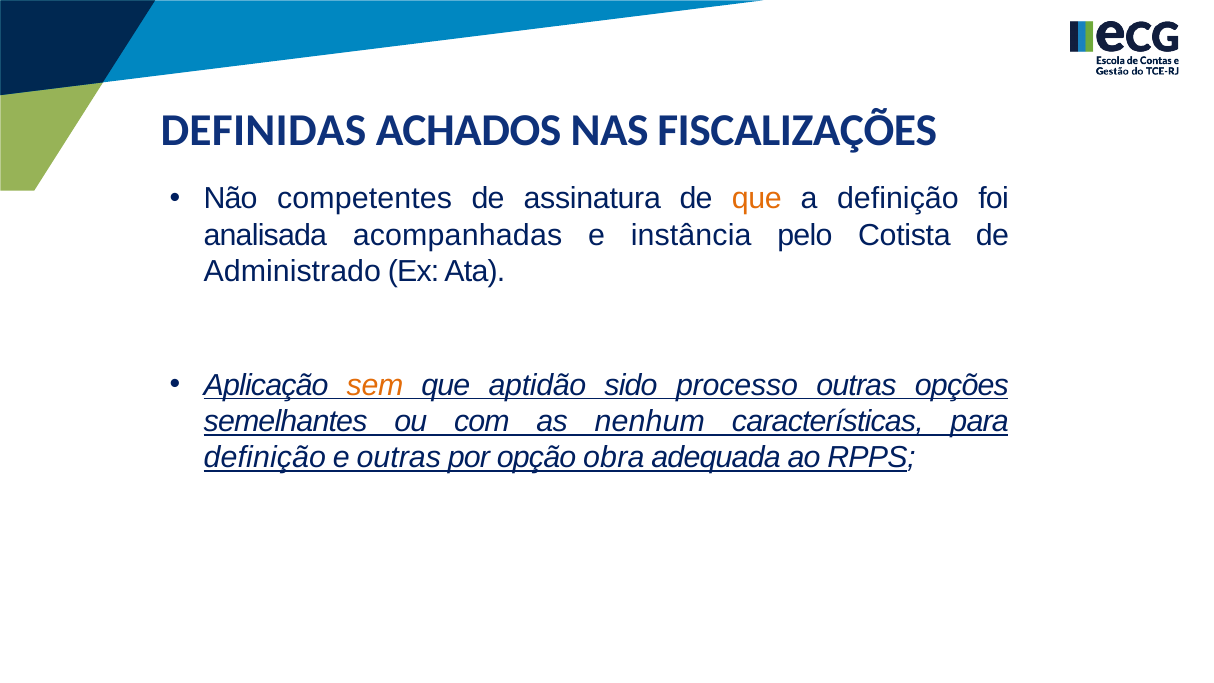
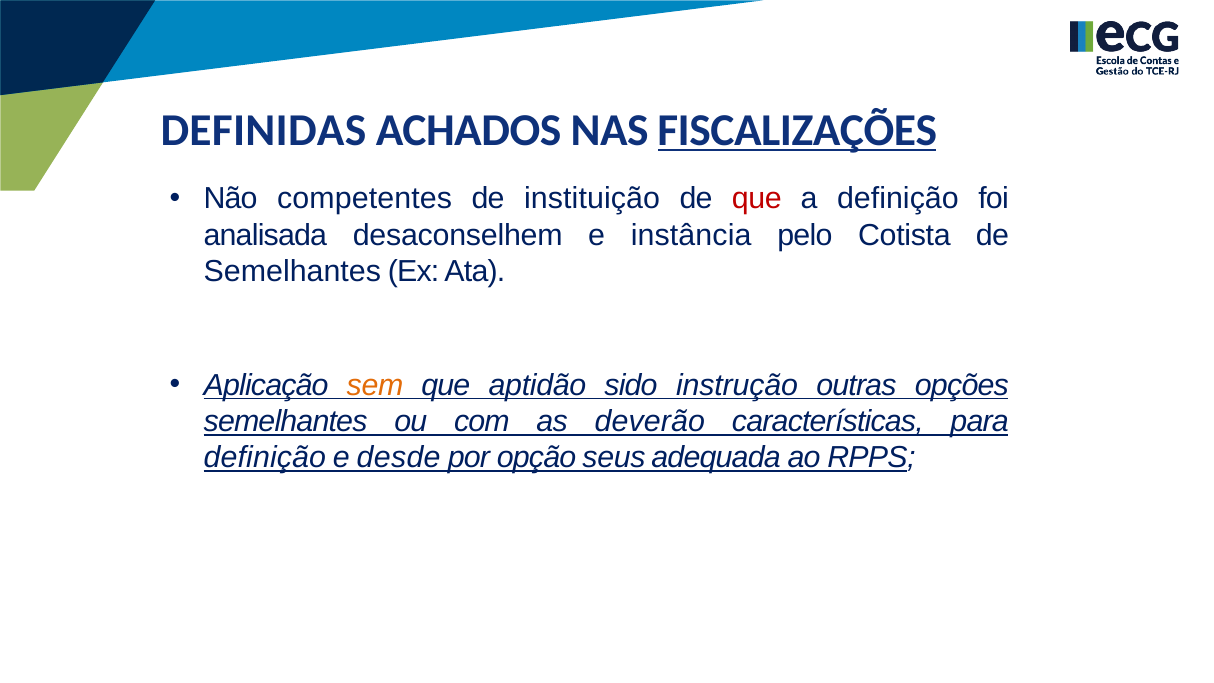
FISCALIZAÇÕES underline: none -> present (797, 130)
assinatura: assinatura -> instituição (592, 199)
que colour: orange -> red (757, 199)
acompanhadas: acompanhadas -> desaconselhem (458, 235)
Administrado: Administrado -> Semelhantes (292, 272)
processo: processo -> instrução (737, 385)
nenhum: nenhum -> deverão (650, 421)
e outras: outras -> desde (399, 458)
obra: obra -> seus (614, 458)
